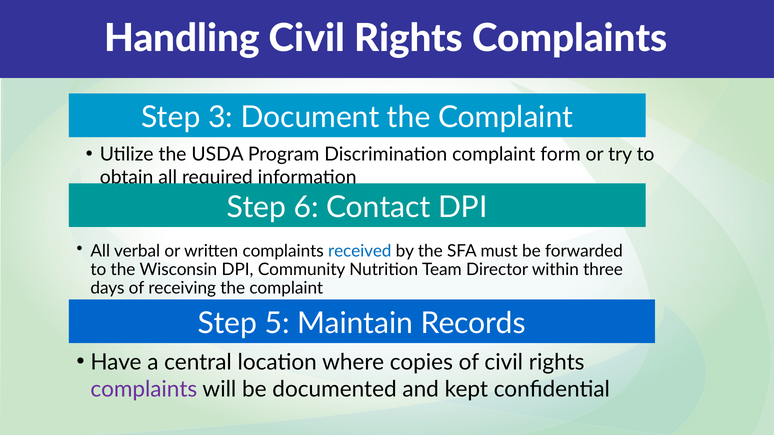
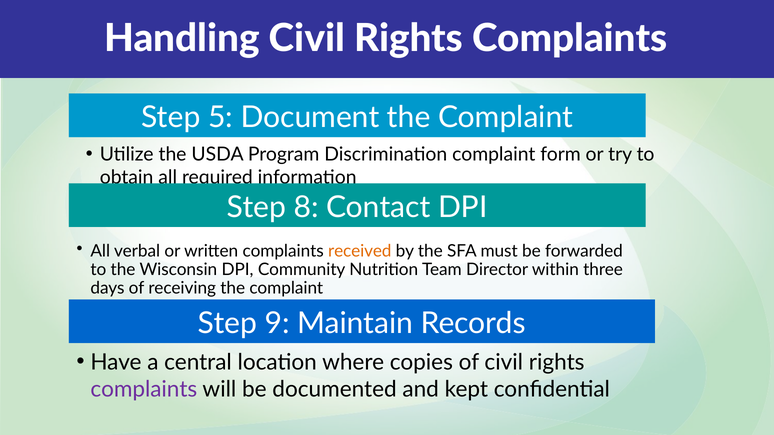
3: 3 -> 5 (220, 118)
6: 6 -> 8 (306, 207)
received colour: blue -> orange (360, 251)
5: 5 -> 9 (277, 324)
